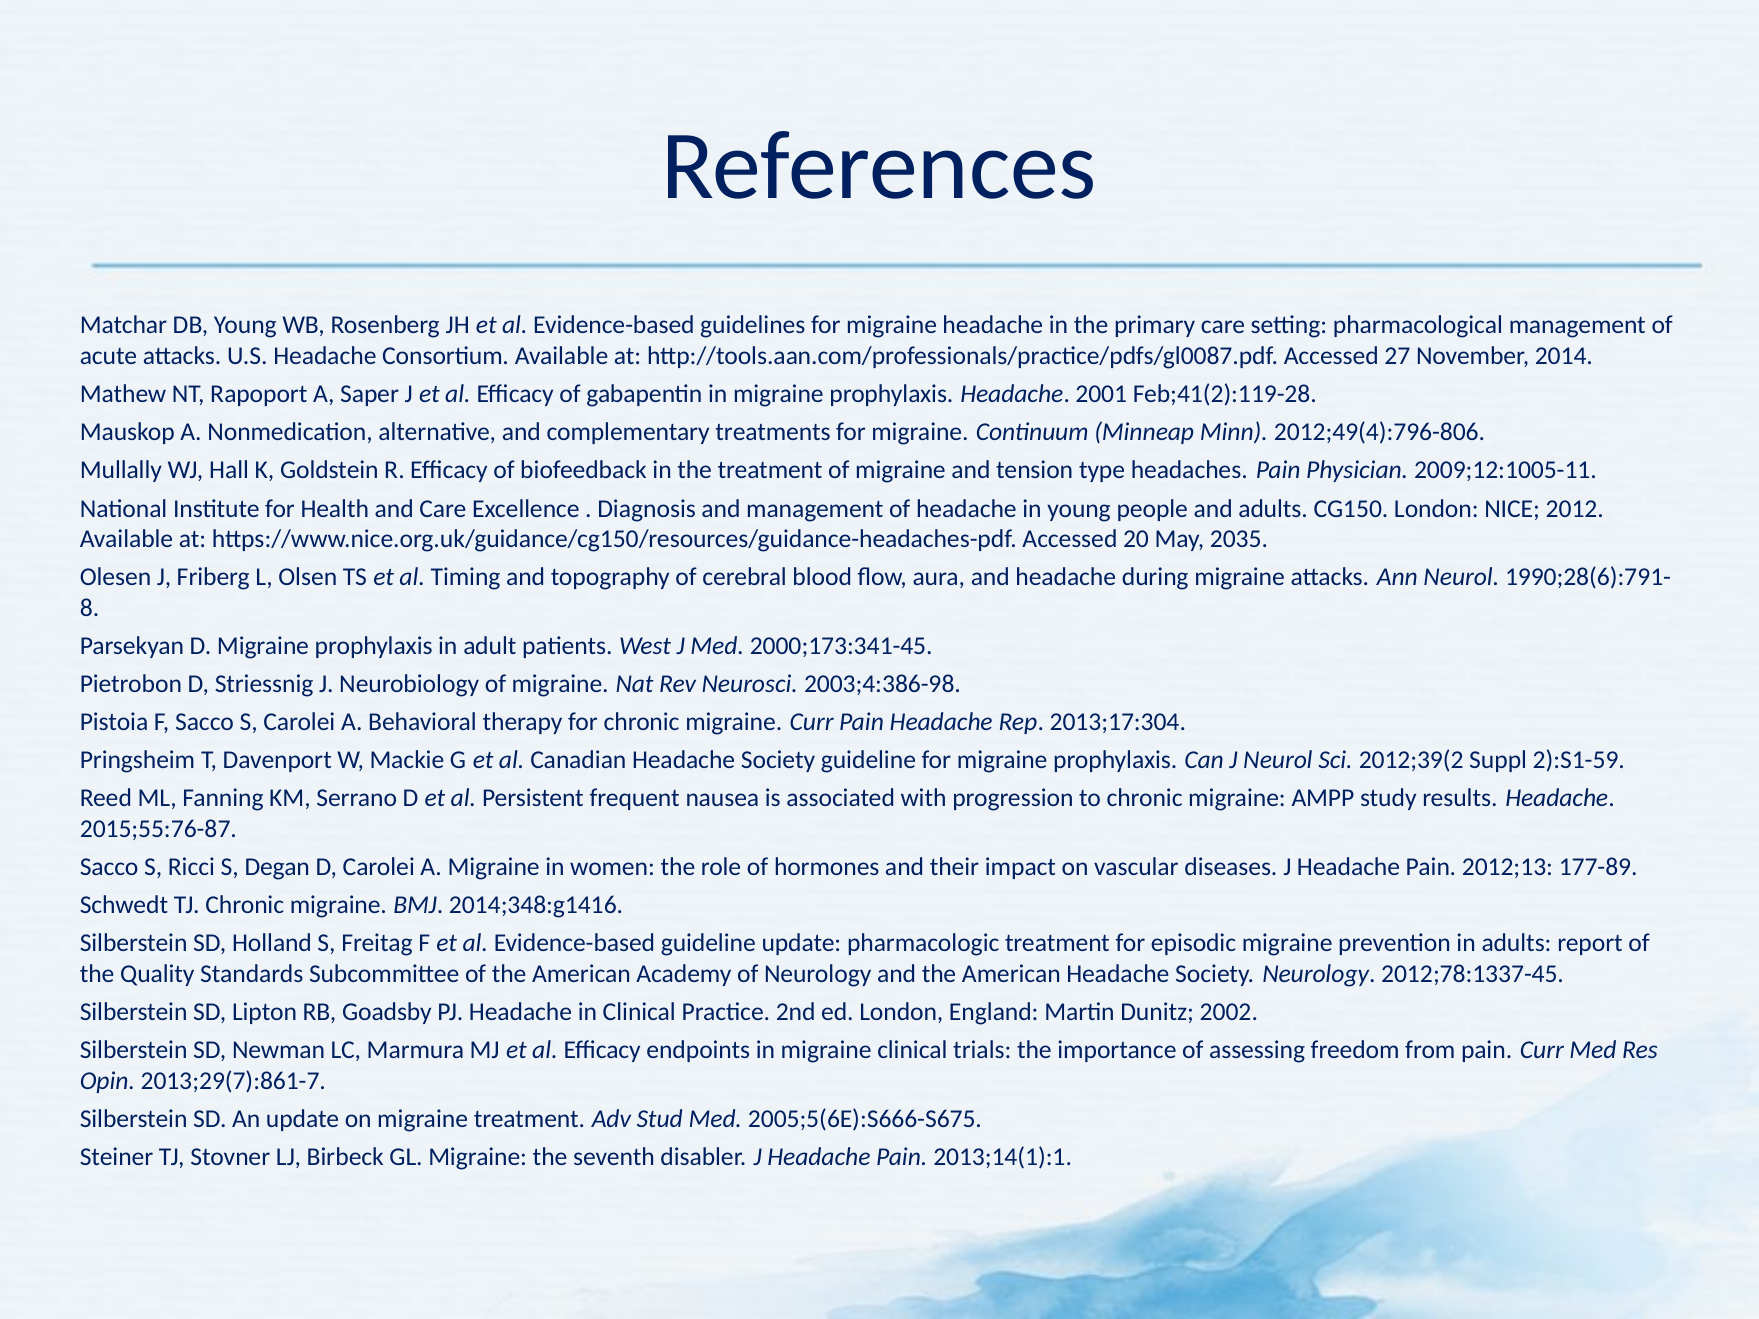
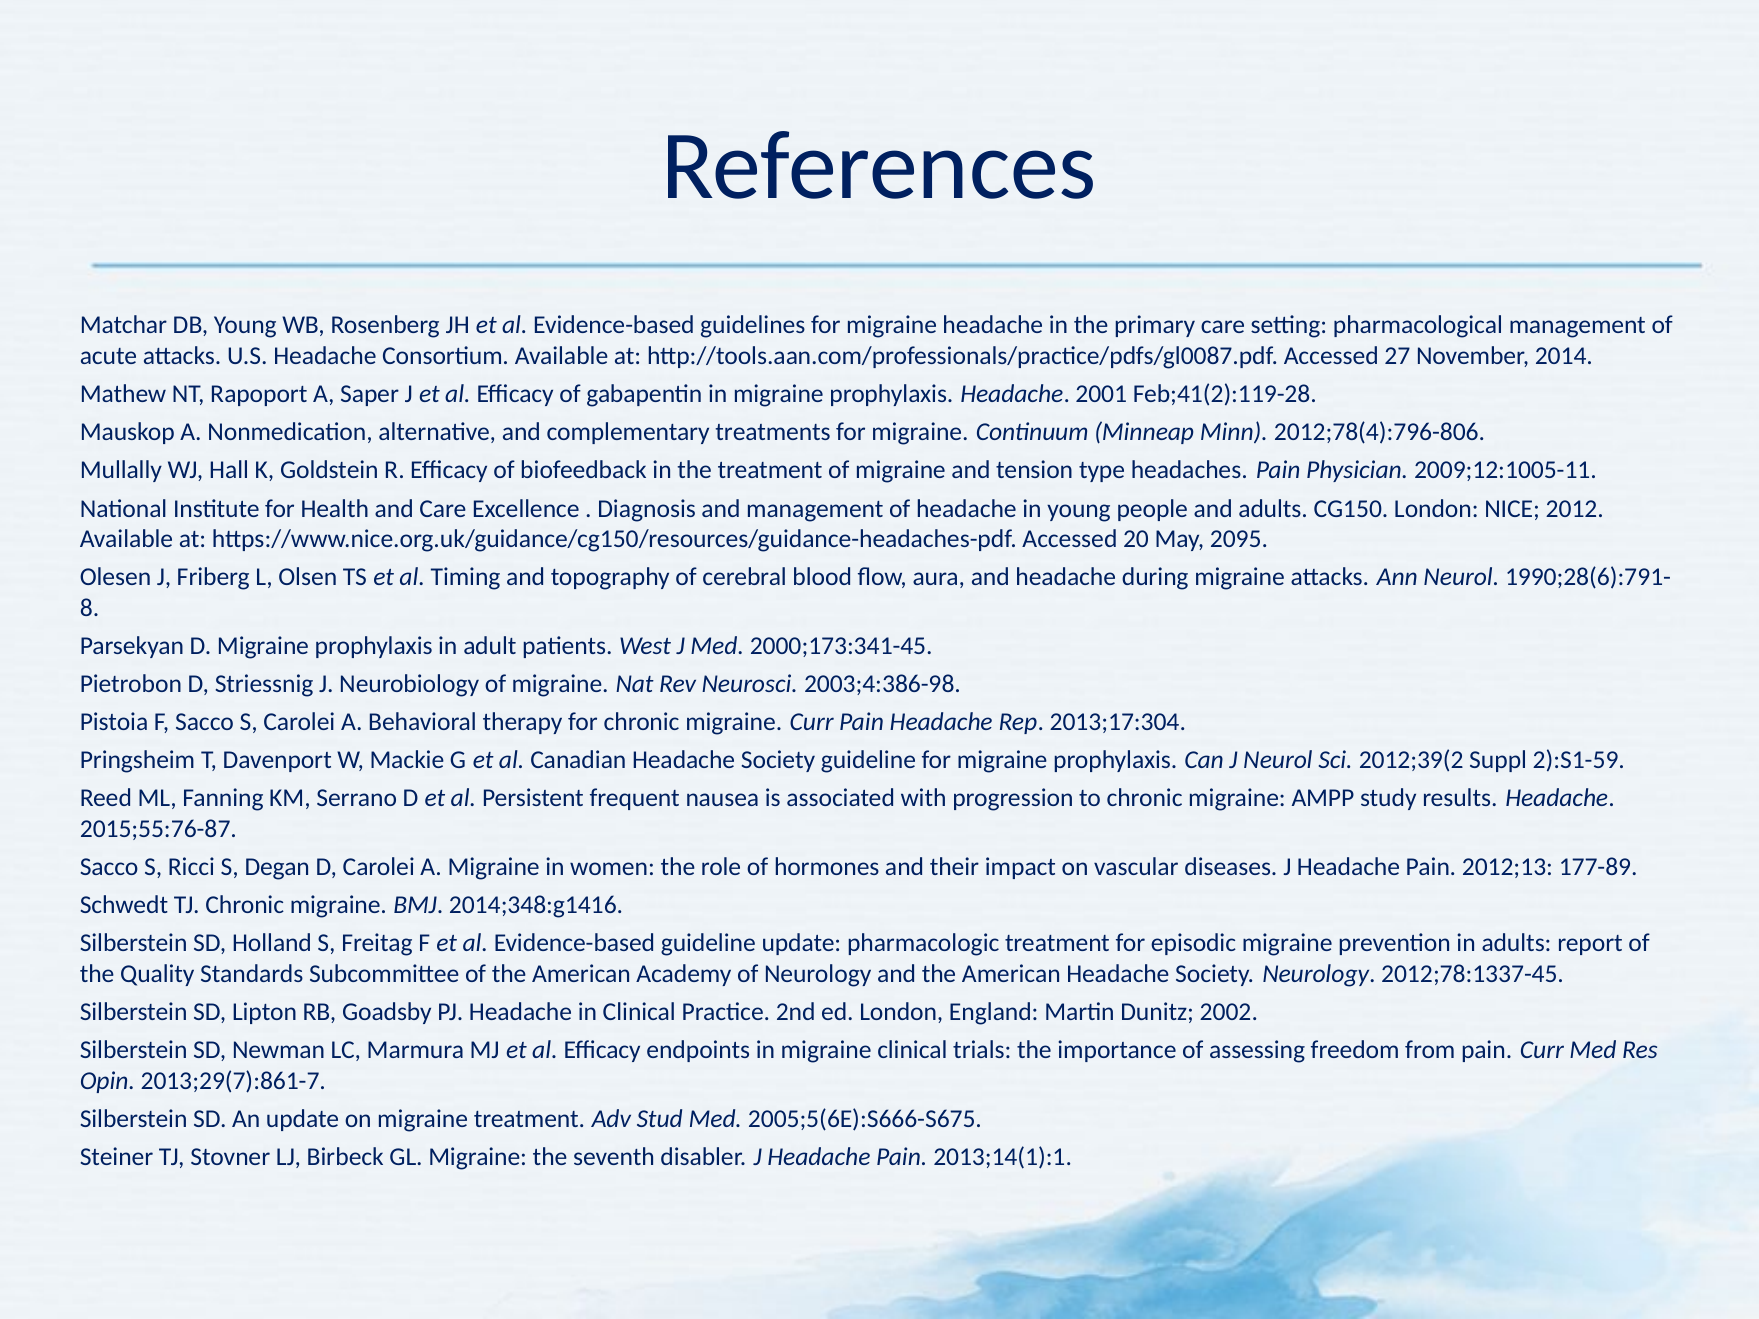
2012;49(4):796-806: 2012;49(4):796-806 -> 2012;78(4):796-806 (1380, 432)
2035: 2035 -> 2095 (1239, 539)
